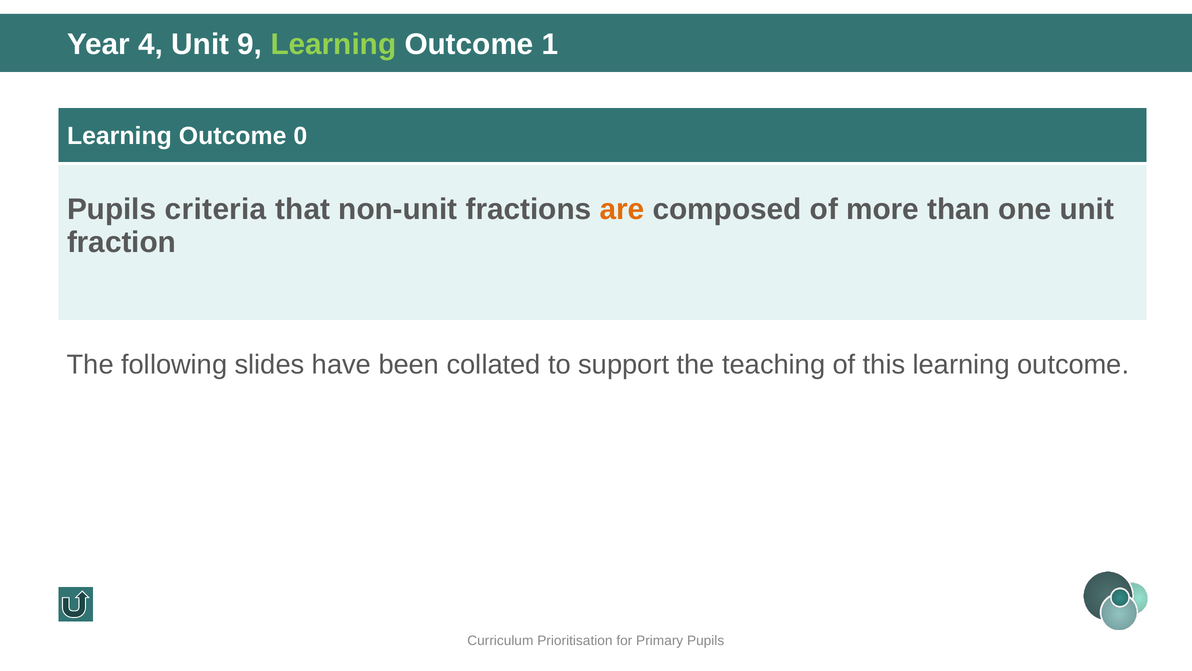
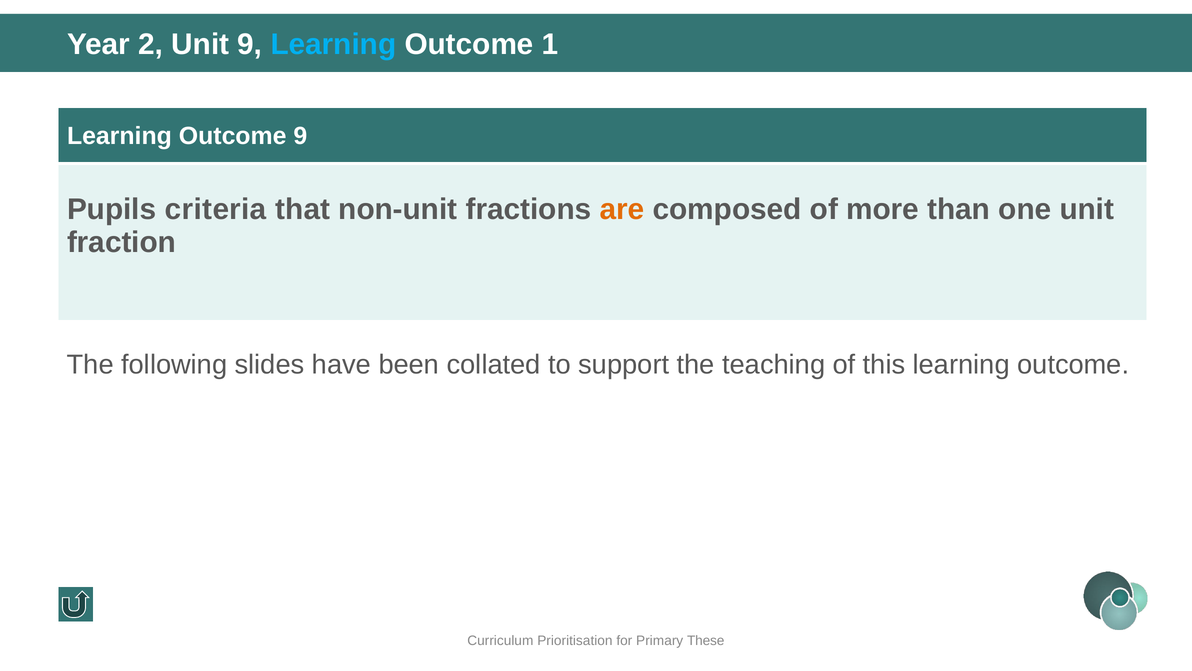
4: 4 -> 2 (151, 44)
Learning colour: light green -> light blue (333, 44)
Outcome 0: 0 -> 9 (300, 136)
Primary Pupils: Pupils -> These (706, 640)
